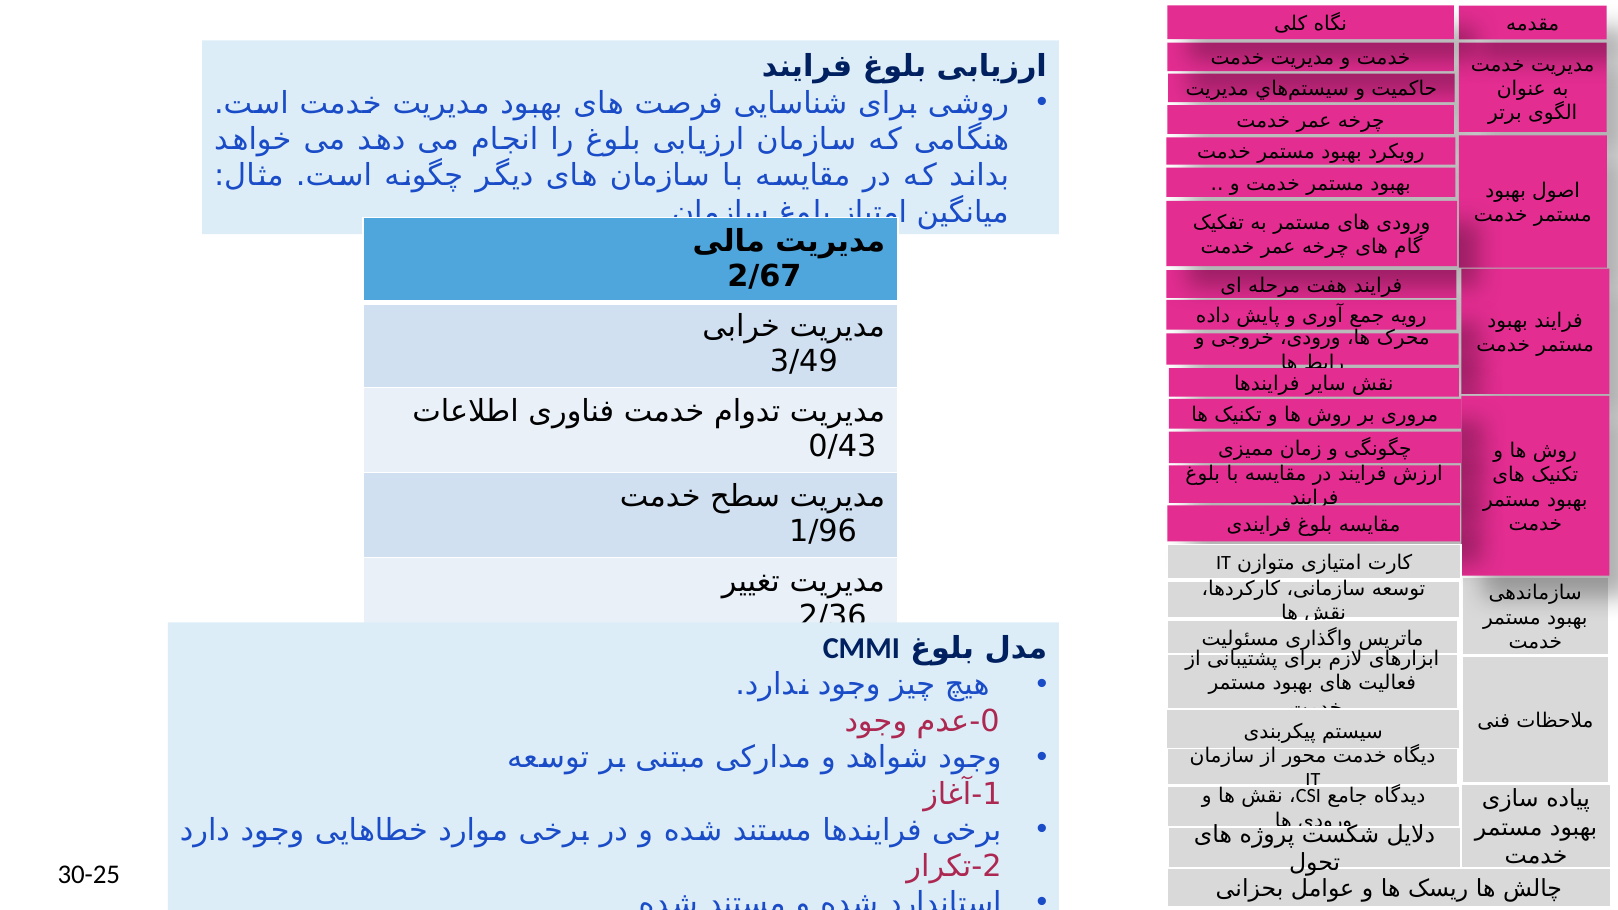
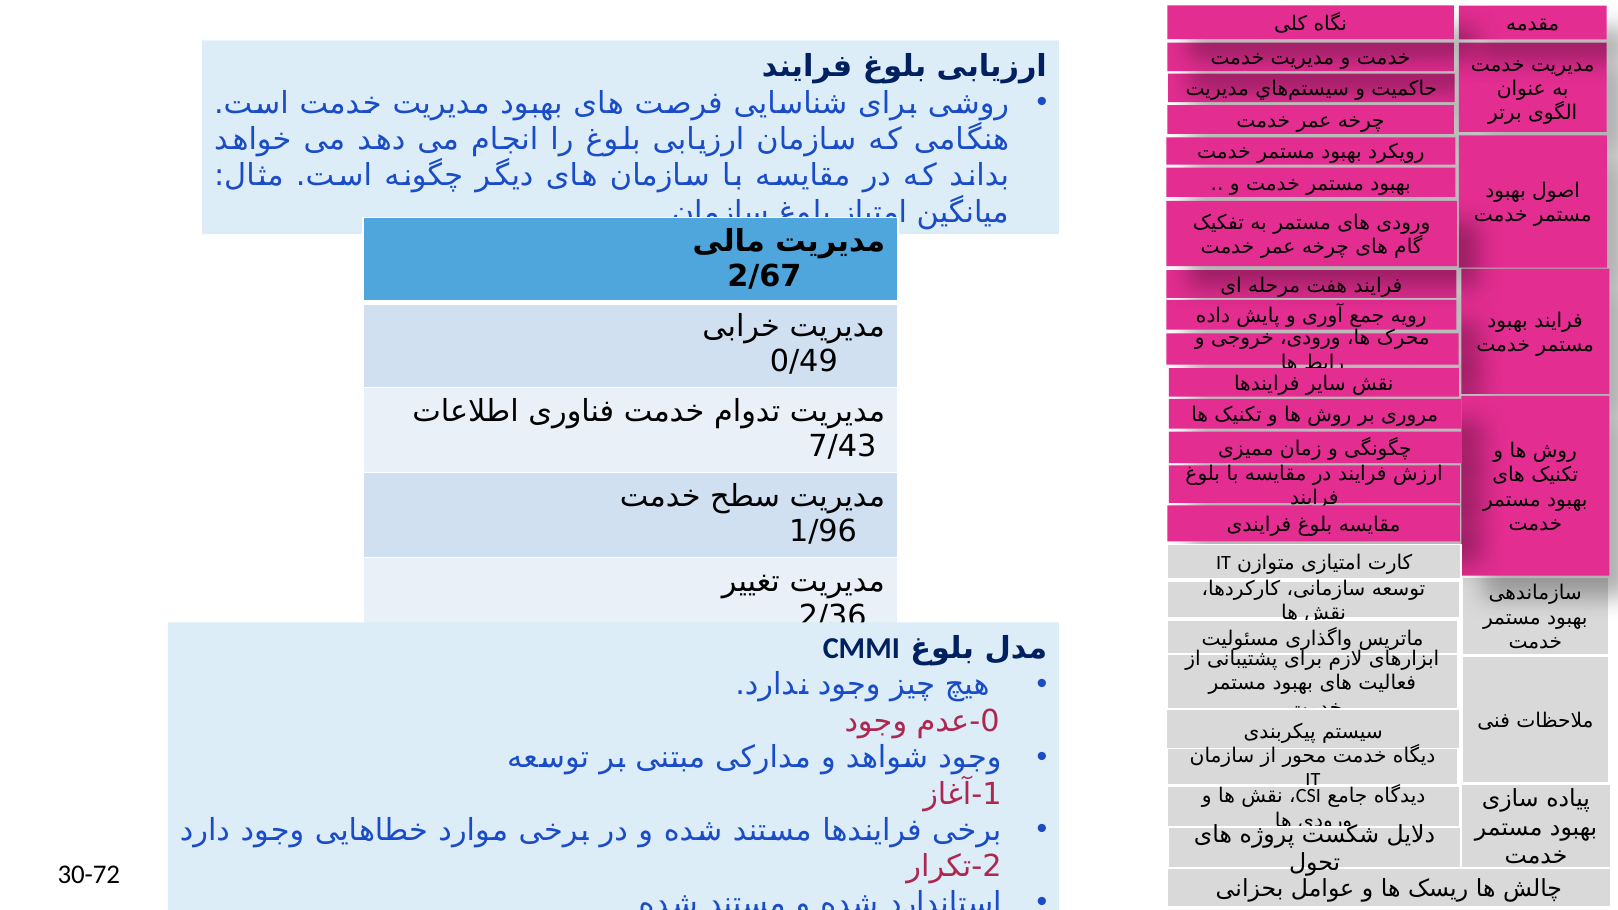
3/49: 3/49 -> 0/49 (804, 362)
0/43: 0/43 -> 7/43 (842, 447)
30-25: 30-25 -> 30-72 (89, 874)
